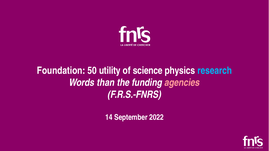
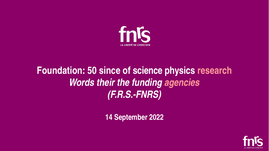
utility: utility -> since (110, 71)
research colour: light blue -> pink (215, 71)
than: than -> their (106, 83)
